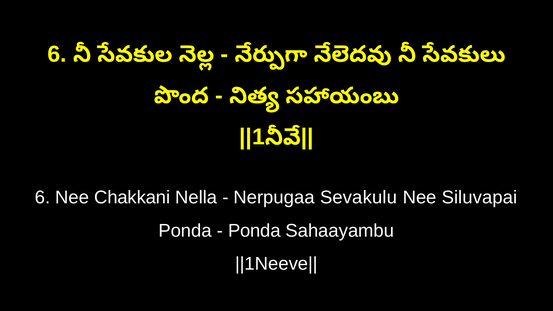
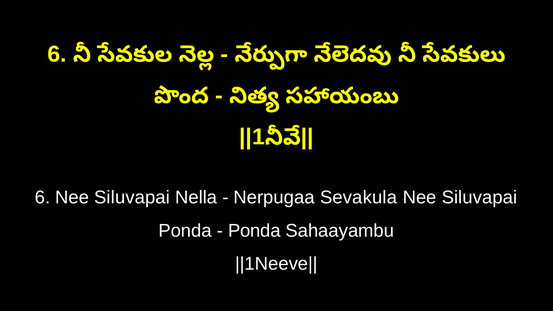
6 Nee Chakkani: Chakkani -> Siluvapai (132, 198)
Sevakulu: Sevakulu -> Sevakula (359, 198)
